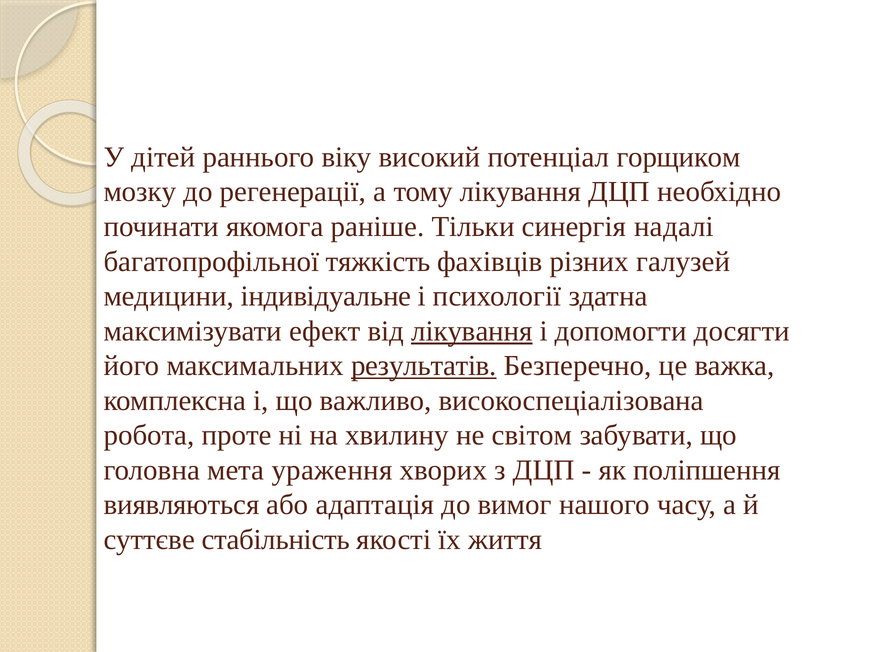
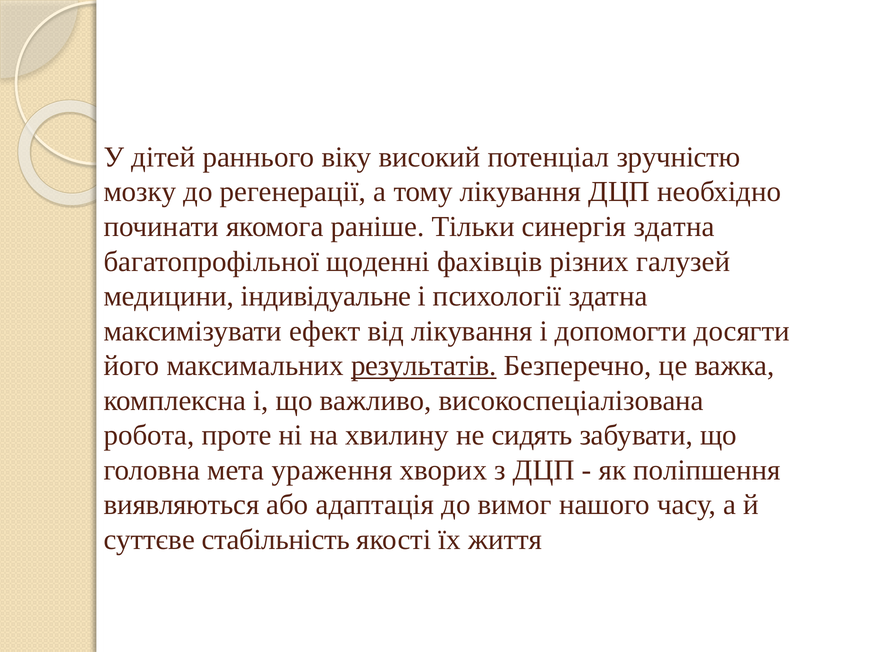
горщиком: горщиком -> зручністю (679, 157)
синергія надалі: надалі -> здатна (674, 227)
тяжкість: тяжкість -> щоденні (378, 262)
лікування underline: present -> none (472, 331)
світом: світом -> сидять (532, 436)
